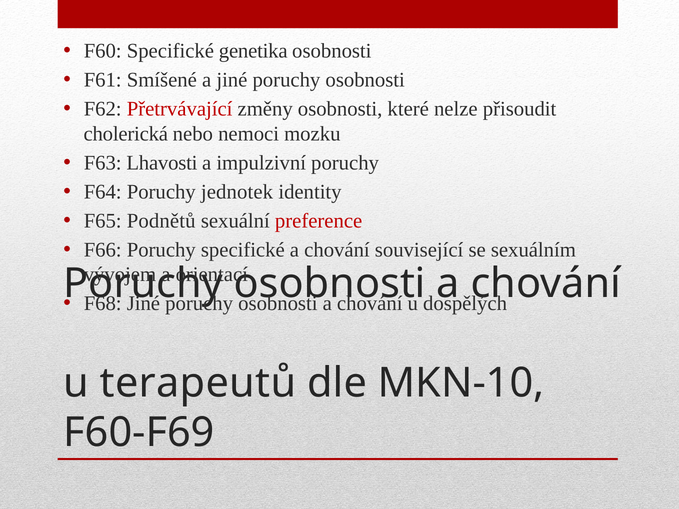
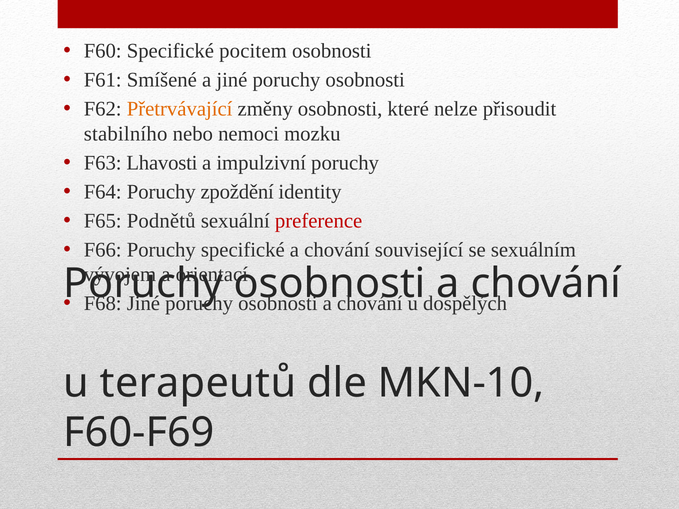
genetika: genetika -> pocitem (253, 51)
Přetrvávající colour: red -> orange (180, 109)
cholerická: cholerická -> stabilního (126, 134)
jednotek: jednotek -> zpoždění (237, 192)
